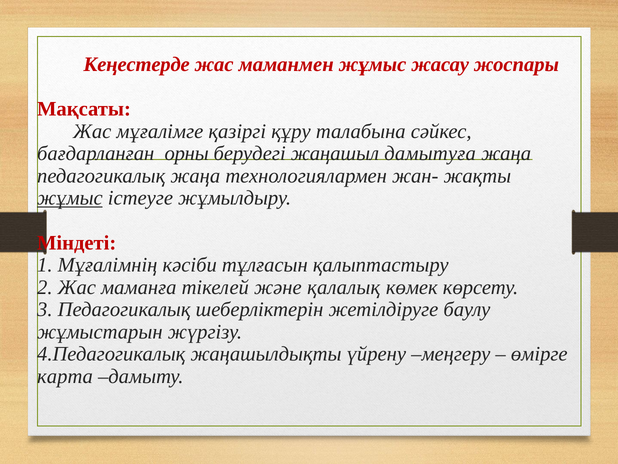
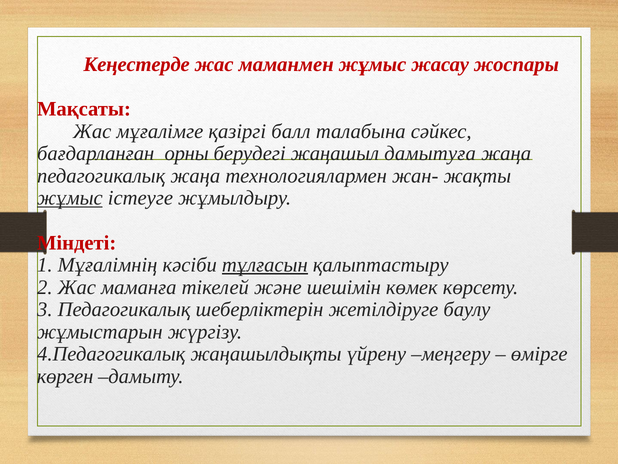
құру: құру -> балл (291, 131)
тұлғасын underline: none -> present (265, 265)
қалалық: қалалық -> шешімін (344, 287)
карта: карта -> көрген (65, 376)
